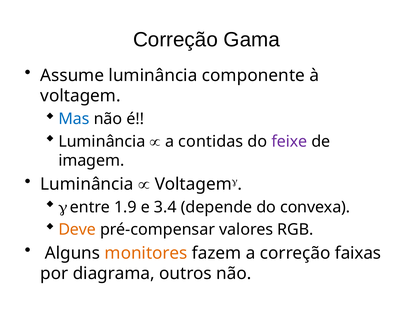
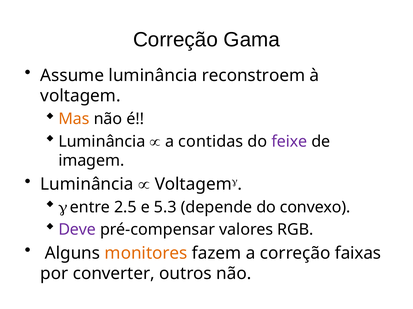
componente: componente -> reconstroem (253, 76)
Mas colour: blue -> orange (74, 119)
1.9: 1.9 -> 2.5 (125, 208)
3.4: 3.4 -> 5.3 (165, 208)
convexa: convexa -> convexo (315, 208)
Deve colour: orange -> purple (77, 230)
diagrama: diagrama -> converter (114, 274)
